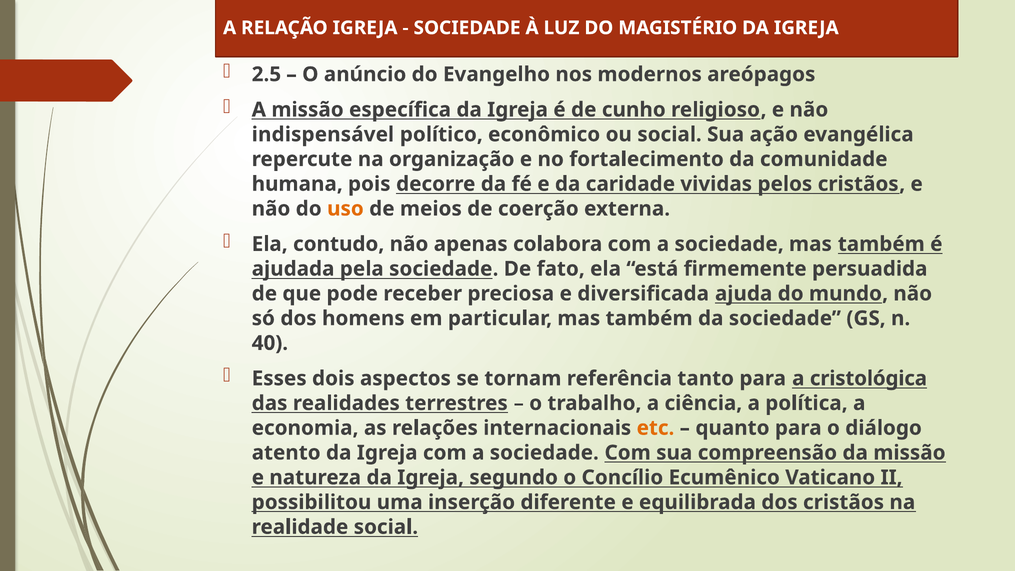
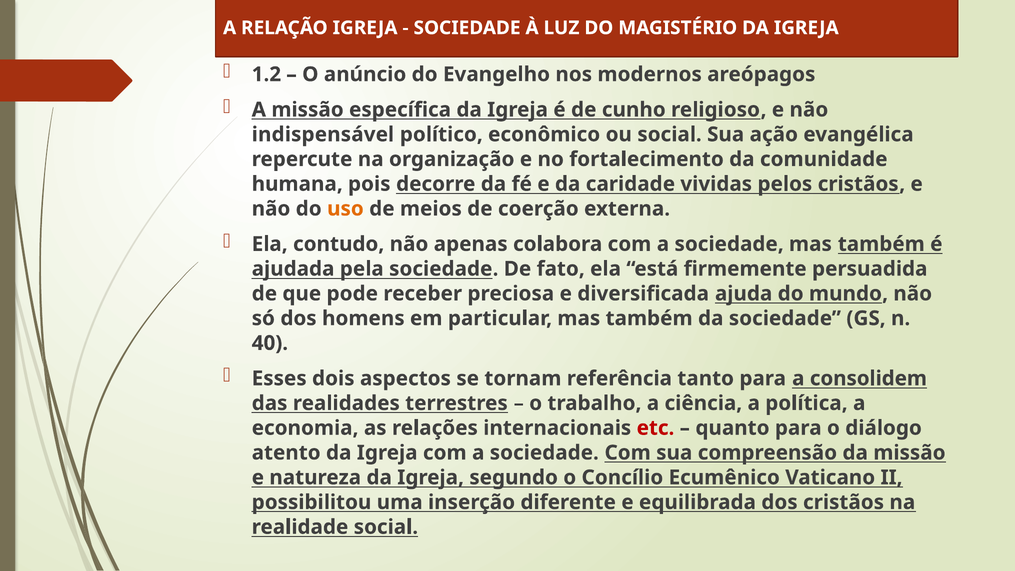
2.5: 2.5 -> 1.2 (266, 74)
cristológica: cristológica -> consolidem (868, 378)
etc colour: orange -> red (655, 428)
